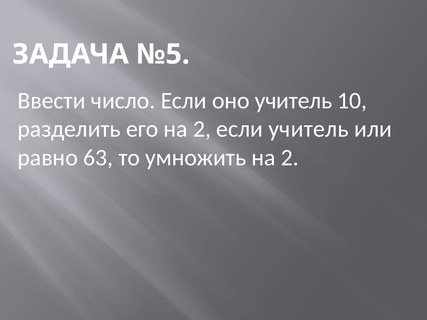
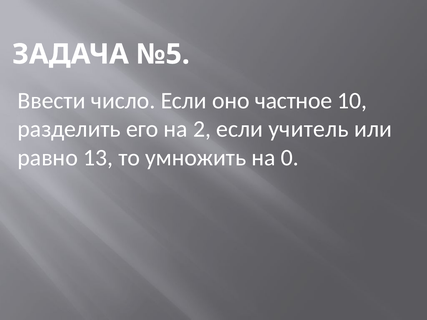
оно учитель: учитель -> частное (294, 101)
63: 63 -> 13 (98, 158)
умножить на 2: 2 -> 0 (290, 158)
